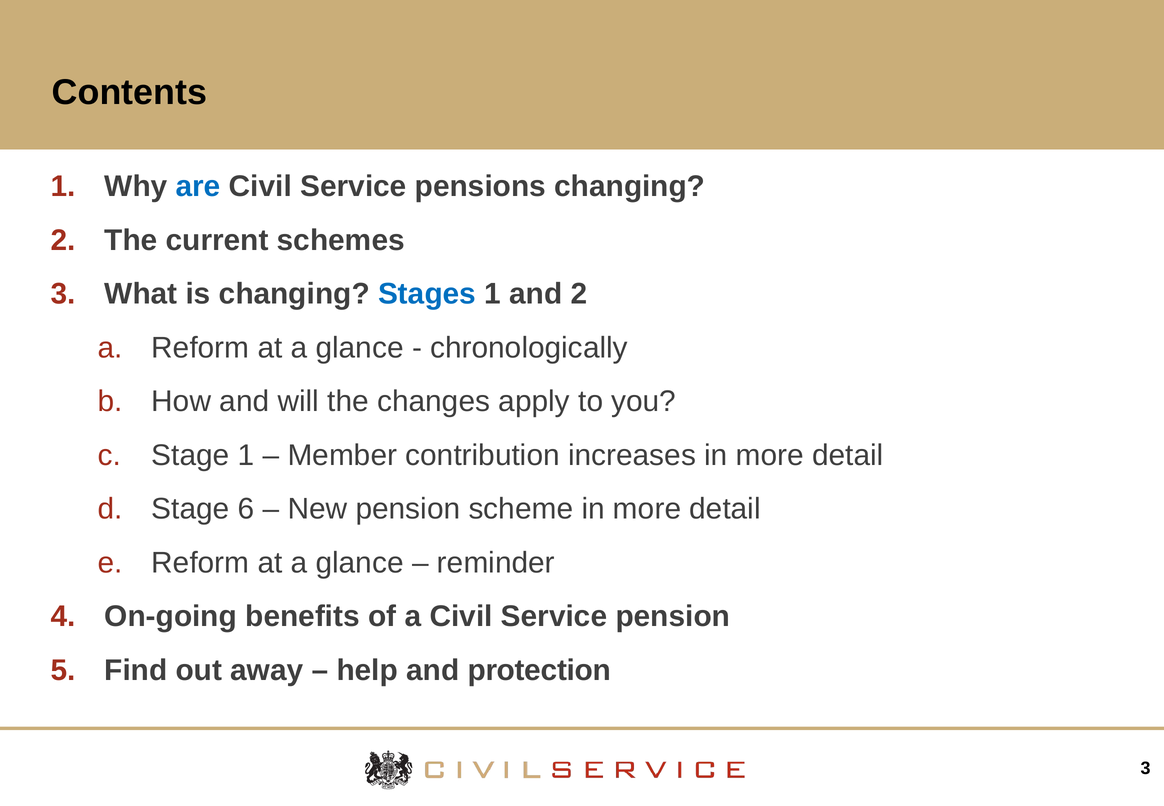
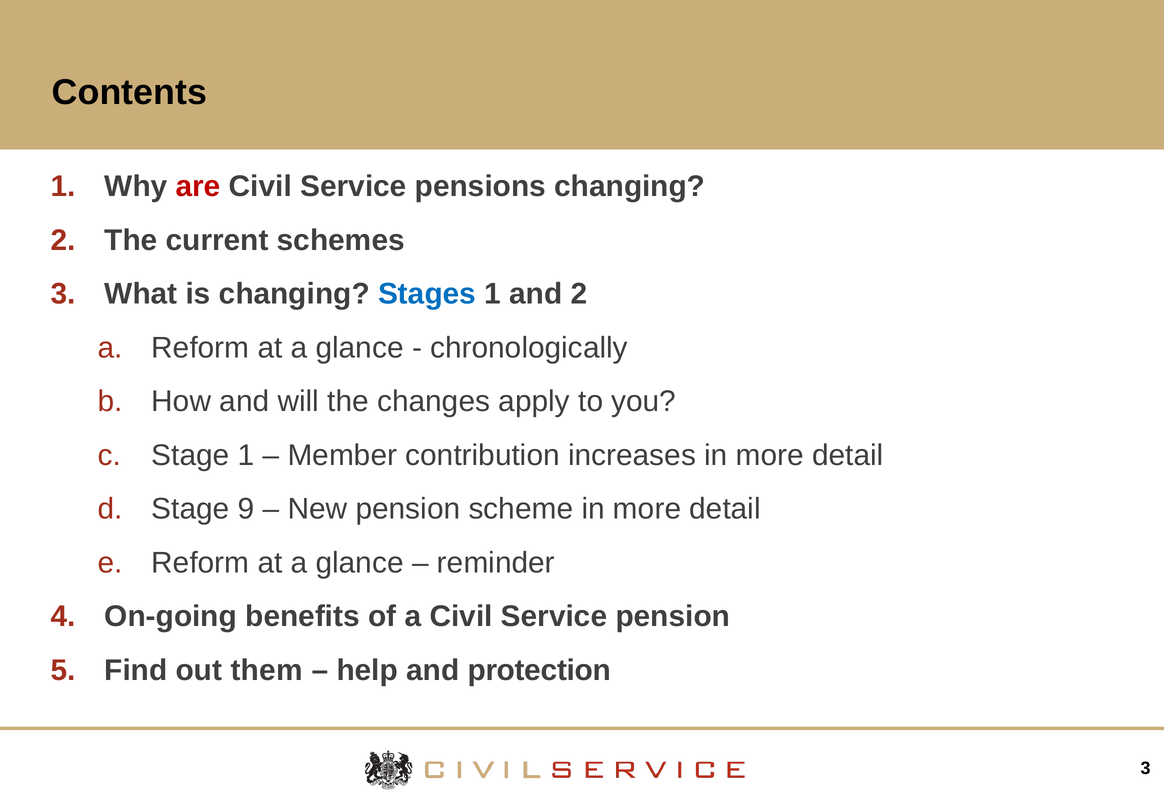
are colour: blue -> red (198, 187)
6: 6 -> 9 (246, 509)
away: away -> them (267, 670)
